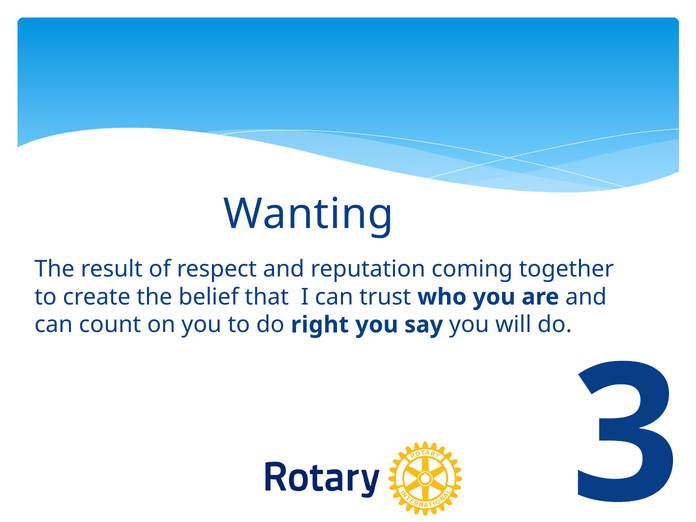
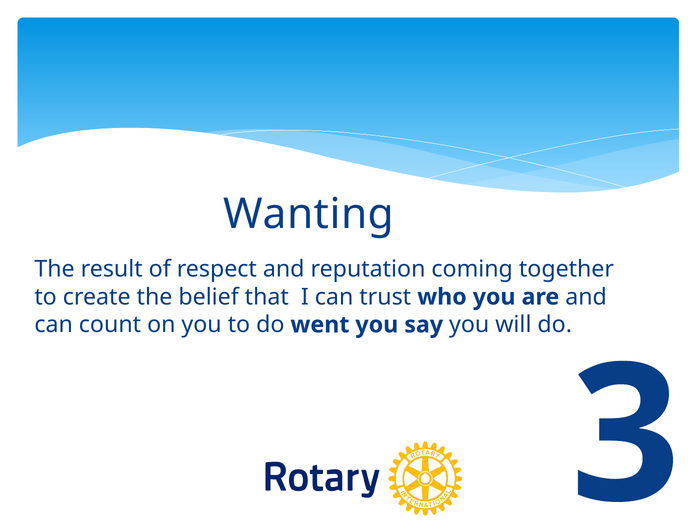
right: right -> went (320, 325)
